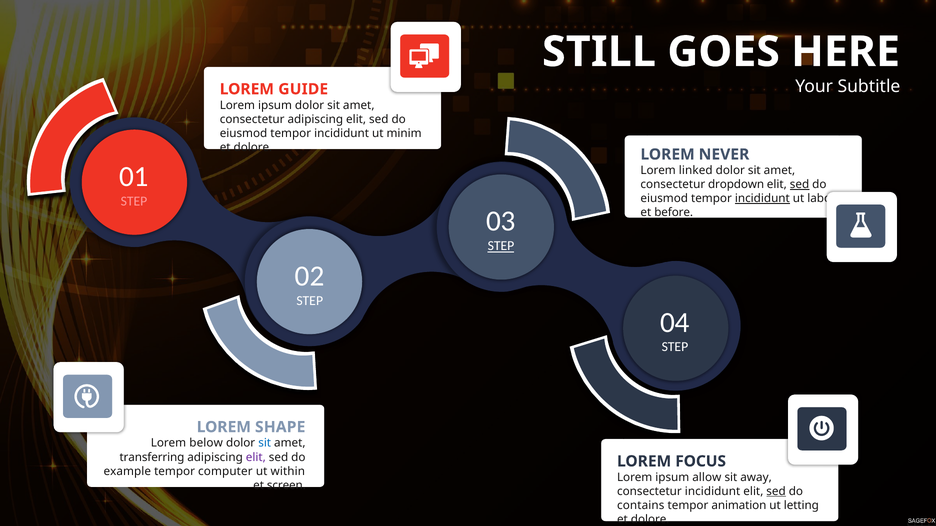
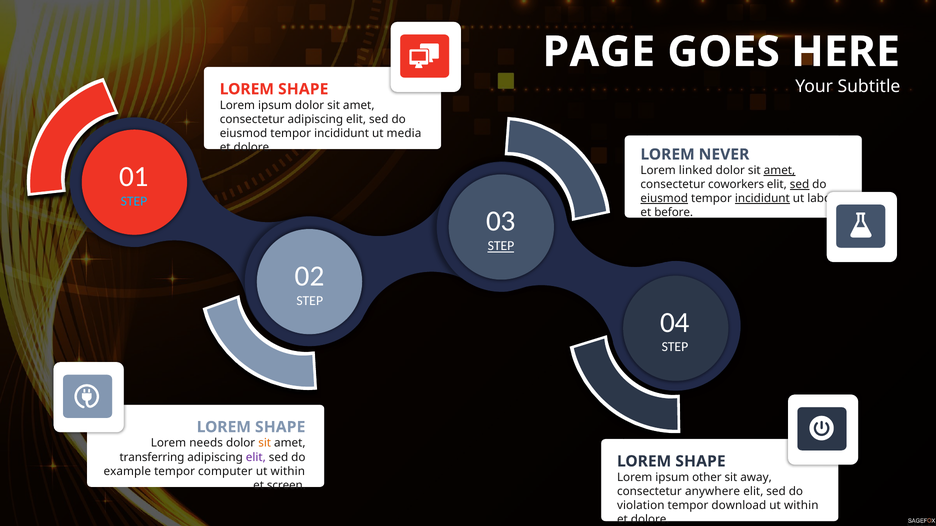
STILL: STILL -> PAGE (599, 52)
GUIDE: GUIDE -> SHAPE (303, 89)
minim: minim -> media (404, 133)
amet underline: none -> present (779, 171)
dropdown: dropdown -> coworkers (736, 185)
eiusmod underline: none -> present (664, 199)
STEP colour: pink -> light blue (134, 201)
below: below -> needs (206, 444)
sit colour: blue -> orange (265, 444)
FOCUS: FOCUS -> SHAPE (700, 462)
allow: allow -> other (707, 478)
consectetur incididunt: incididunt -> anywhere (713, 492)
sed underline: present -> none (776, 492)
contains: contains -> violation (641, 506)
animation: animation -> download (739, 506)
letting: letting -> within (801, 506)
